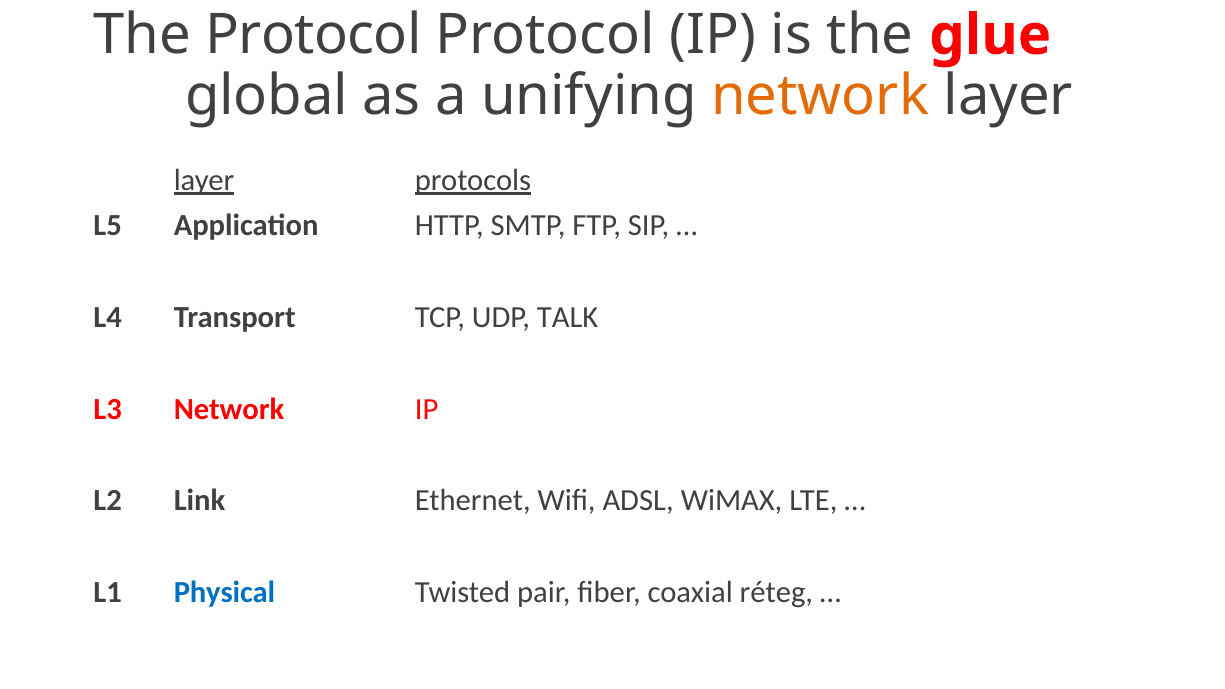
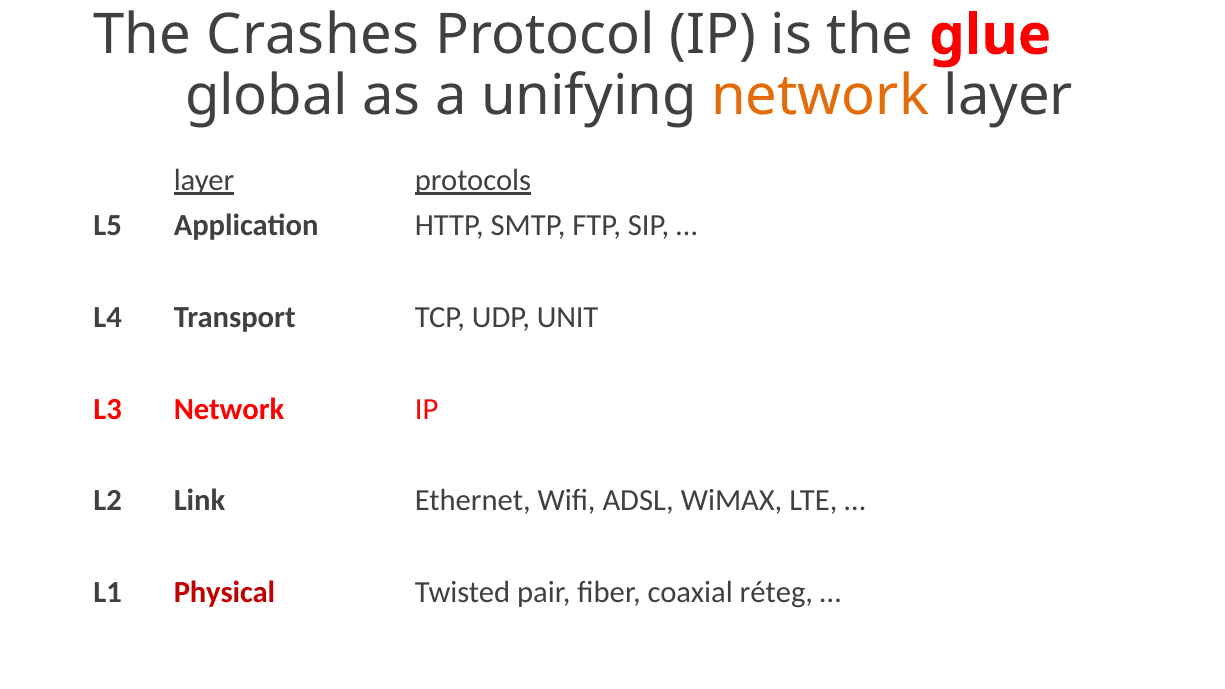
The Protocol: Protocol -> Crashes (313, 35)
TALK: TALK -> UNIT (568, 318)
Physical colour: blue -> red (224, 592)
